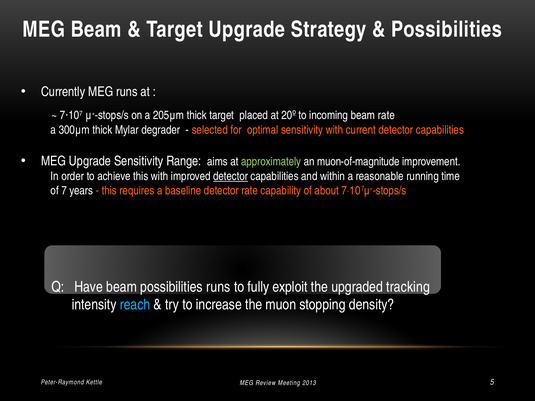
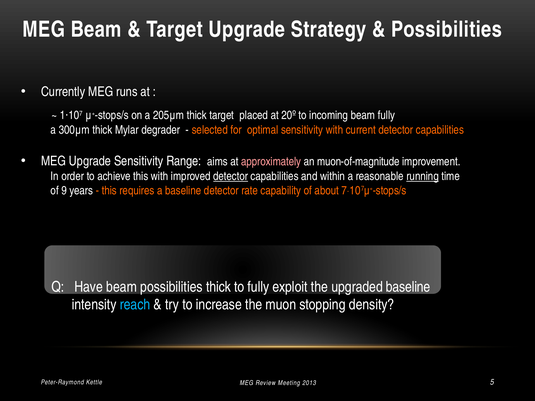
beam rate: rate -> fully (386, 115)
7: 7 -> 1 (62, 115)
approximately colour: light green -> pink (271, 162)
running underline: none -> present (423, 176)
of 7: 7 -> 9 (64, 191)
possibilities runs: runs -> thick (218, 287)
upgraded tracking: tracking -> baseline (408, 287)
